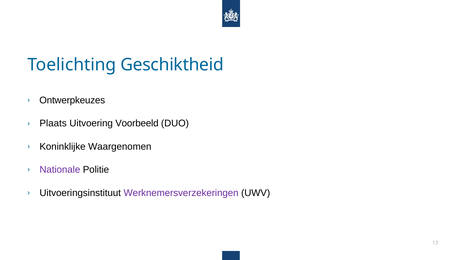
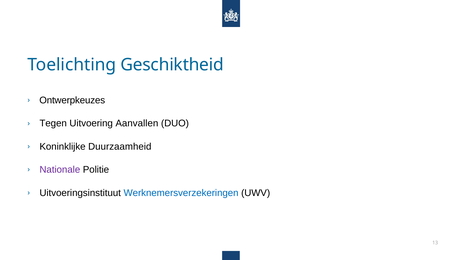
Plaats: Plaats -> Tegen (53, 123)
Voorbeeld: Voorbeeld -> Aanvallen (137, 123)
Waargenomen: Waargenomen -> Duurzaamheid (120, 146)
Werknemersverzekeringen colour: purple -> blue (181, 193)
